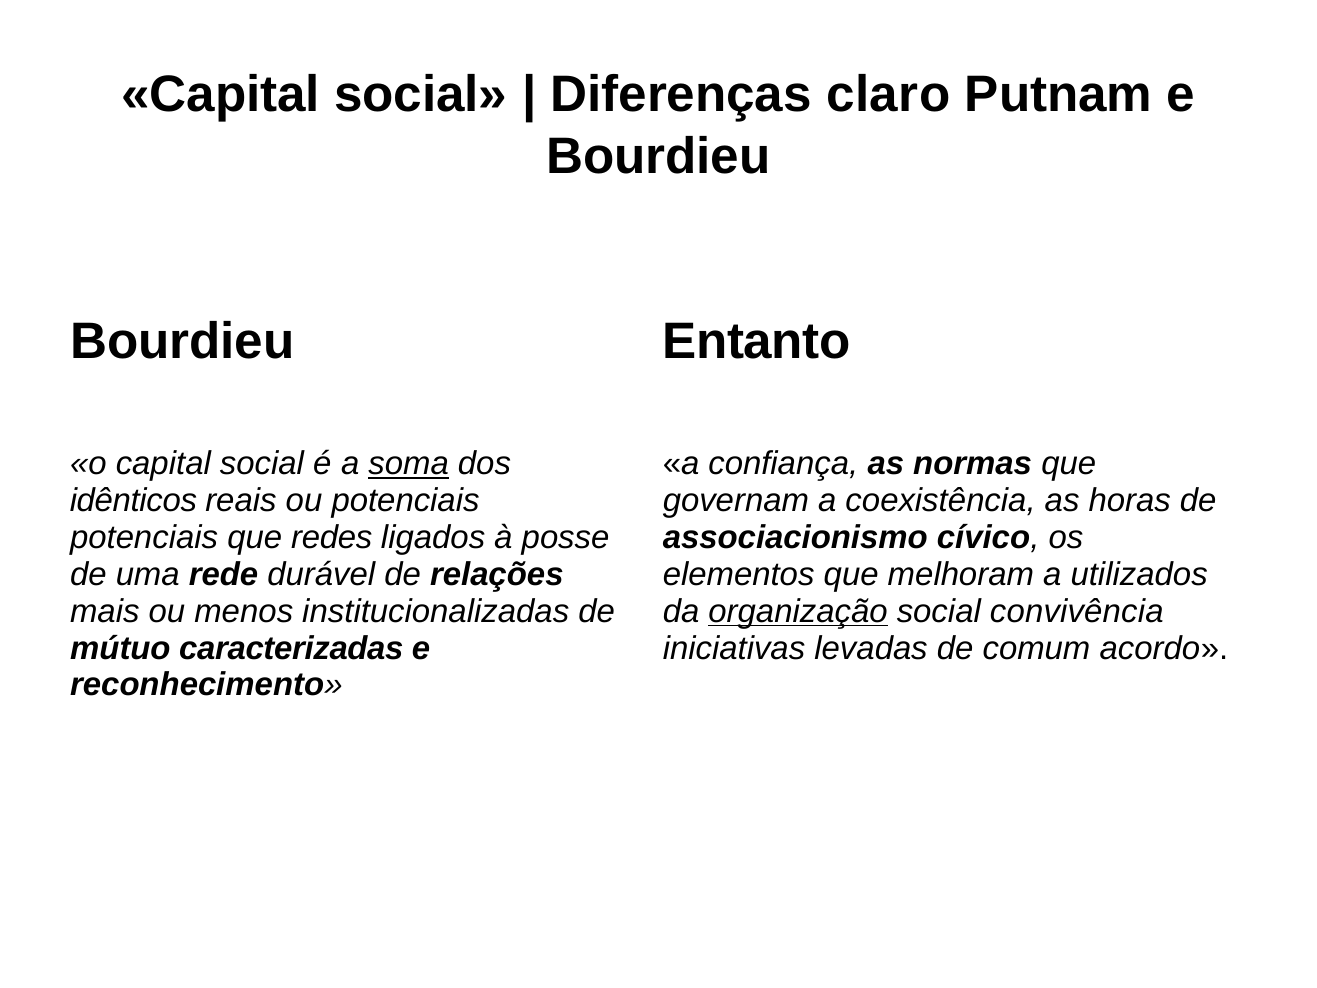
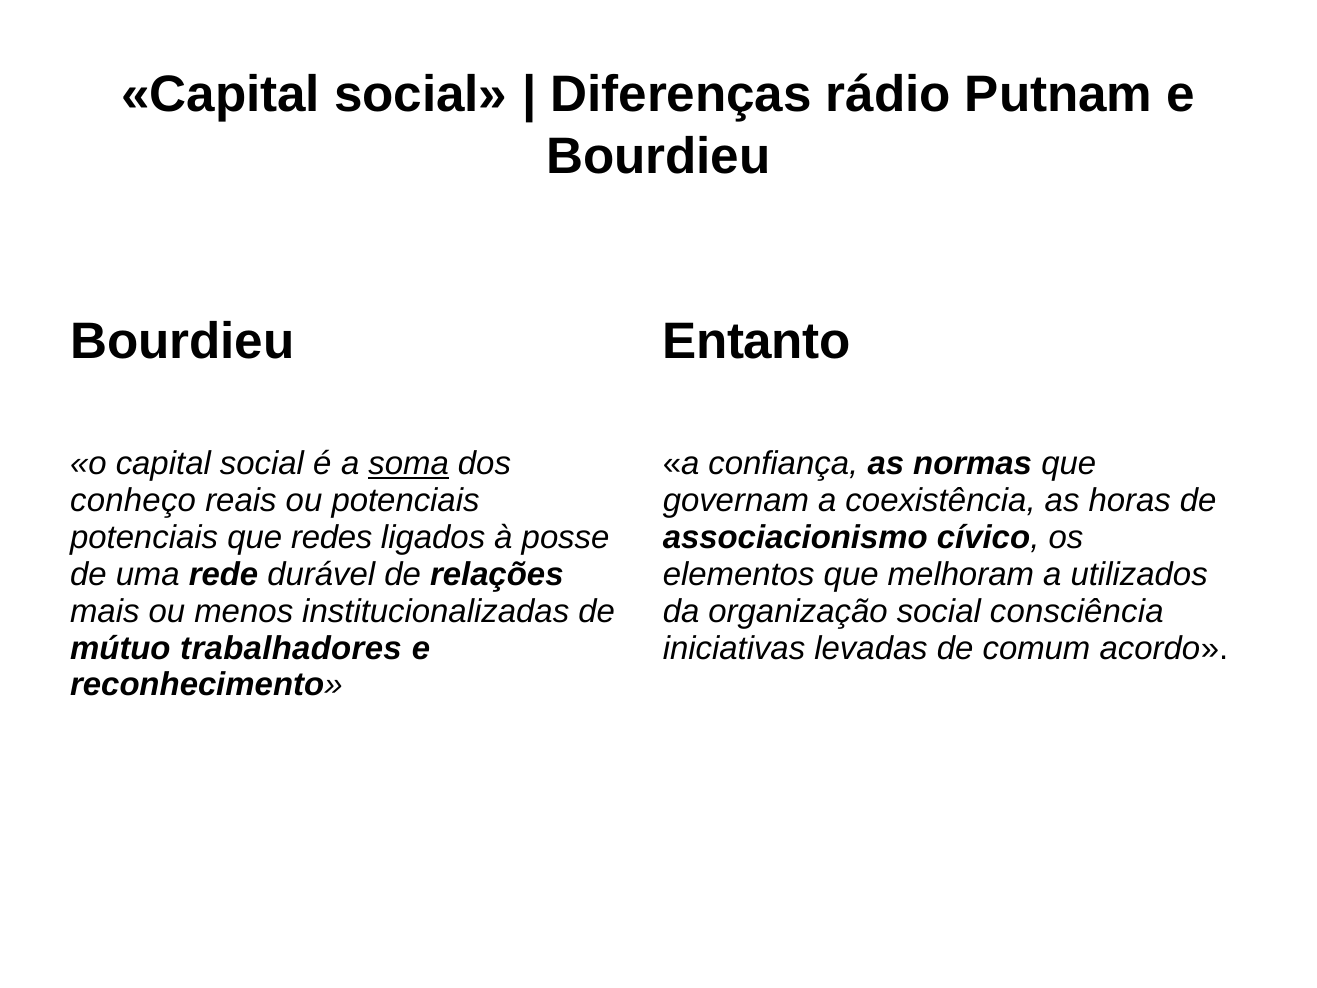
claro: claro -> rádio (888, 95)
idênticos: idênticos -> conheço (133, 501)
organização underline: present -> none (798, 611)
convivência: convivência -> consciência (1077, 611)
caracterizadas: caracterizadas -> trabalhadores (291, 648)
